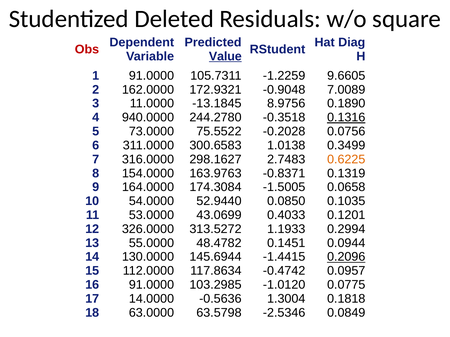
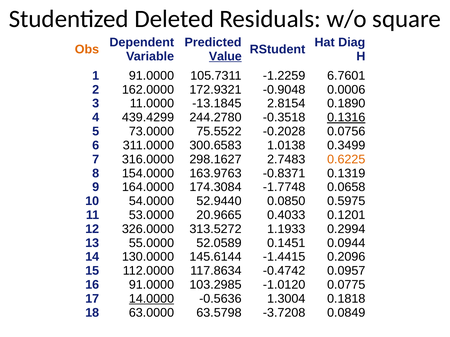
Obs colour: red -> orange (87, 50)
9.6605: 9.6605 -> 6.7601 (346, 76)
7.0089: 7.0089 -> 0.0006 (346, 90)
8.9756: 8.9756 -> 2.8154 (286, 104)
940.0000: 940.0000 -> 439.4299 (148, 118)
-1.5005: -1.5005 -> -1.7748 (284, 187)
0.1035: 0.1035 -> 0.5975 (346, 201)
43.0699: 43.0699 -> 20.9665 (219, 215)
48.4782: 48.4782 -> 52.0589 (219, 243)
145.6944: 145.6944 -> 145.6144 (215, 257)
0.2096 underline: present -> none (346, 257)
14.0000 underline: none -> present (151, 299)
-2.5346: -2.5346 -> -3.7208 (284, 313)
